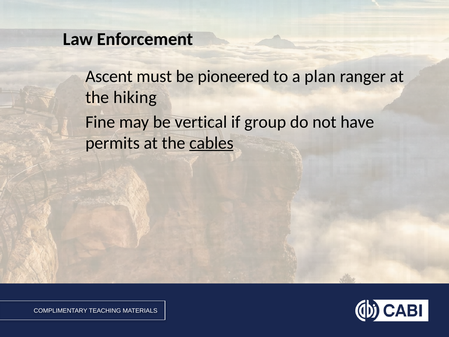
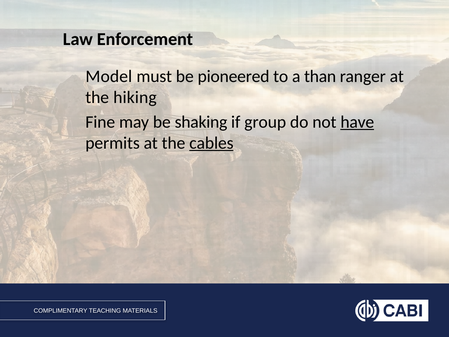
Ascent: Ascent -> Model (109, 76)
plan: plan -> than (320, 76)
vertical: vertical -> shaking (201, 122)
have underline: none -> present (357, 122)
